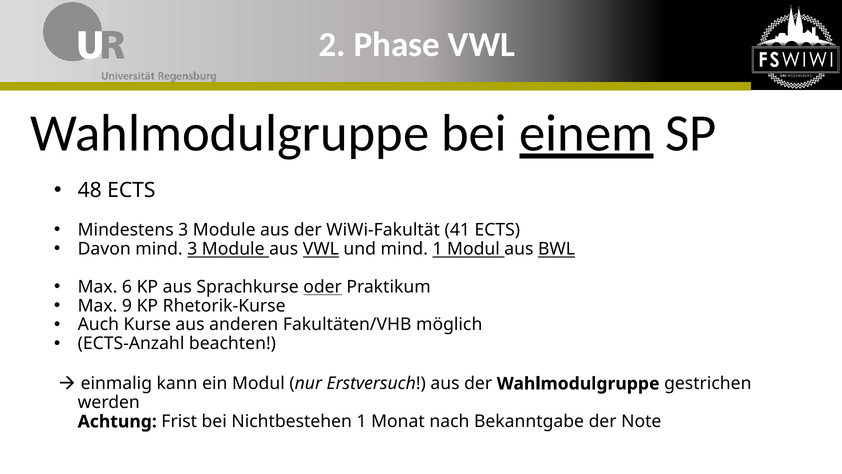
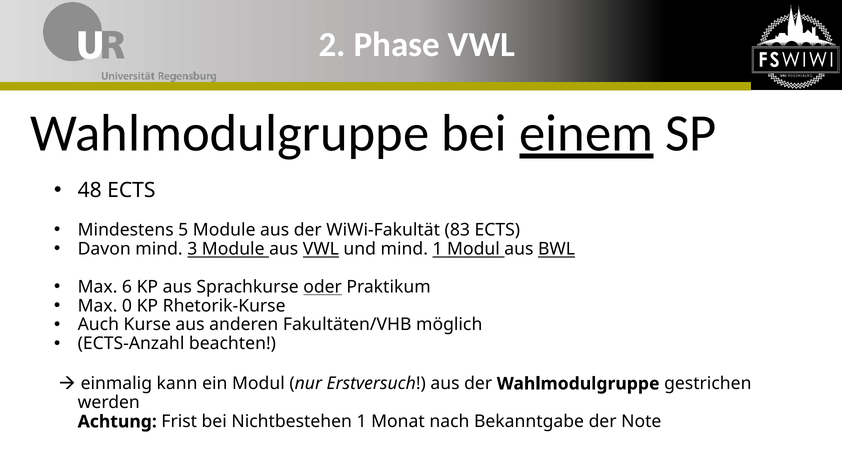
Mindestens 3: 3 -> 5 (183, 230)
41: 41 -> 83 (457, 230)
9: 9 -> 0 (127, 305)
